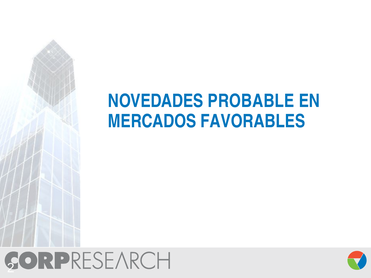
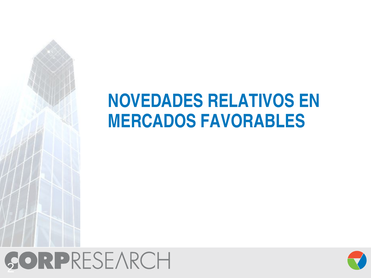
PROBABLE: PROBABLE -> RELATIVOS (251, 101)
